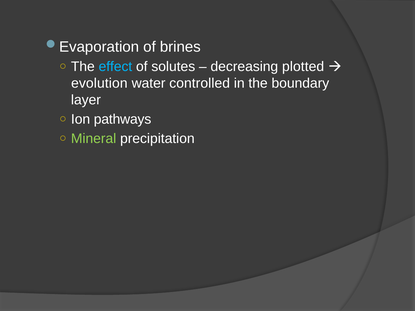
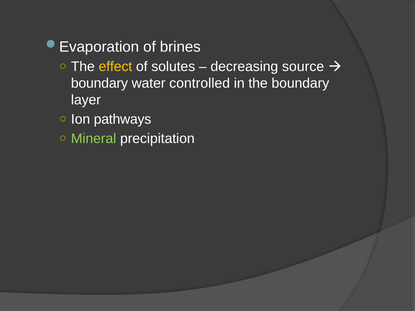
effect colour: light blue -> yellow (115, 67)
plotted: plotted -> source (303, 67)
evolution: evolution -> boundary (99, 83)
